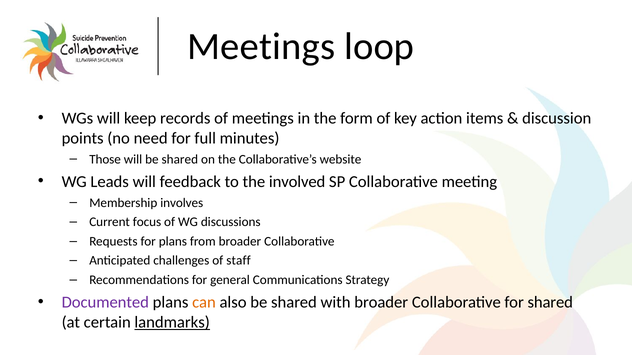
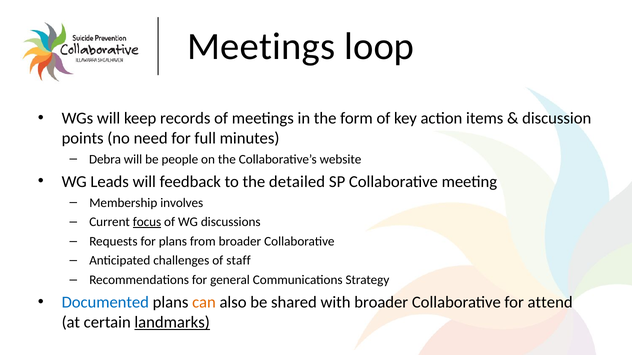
Those: Those -> Debra (105, 159)
will be shared: shared -> people (180, 159)
involved: involved -> detailed (297, 182)
focus underline: none -> present (147, 222)
Documented colour: purple -> blue (105, 303)
for shared: shared -> attend (550, 303)
